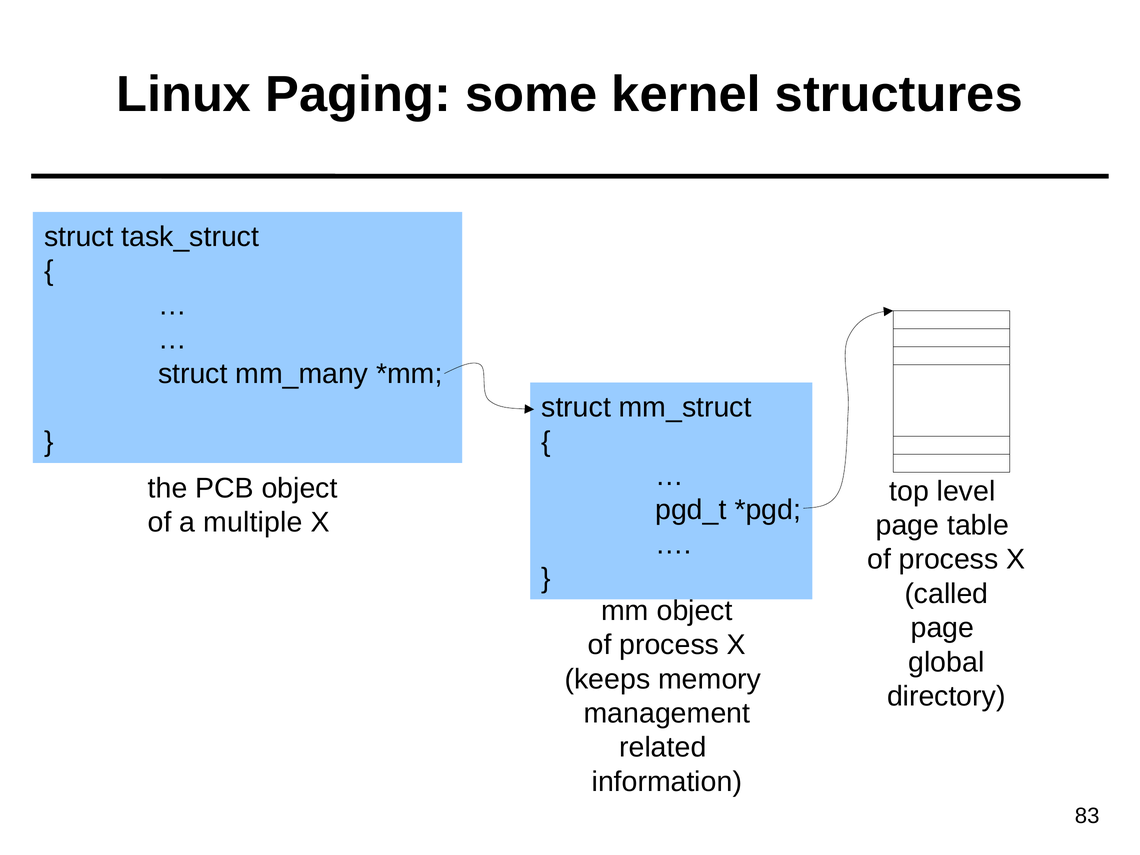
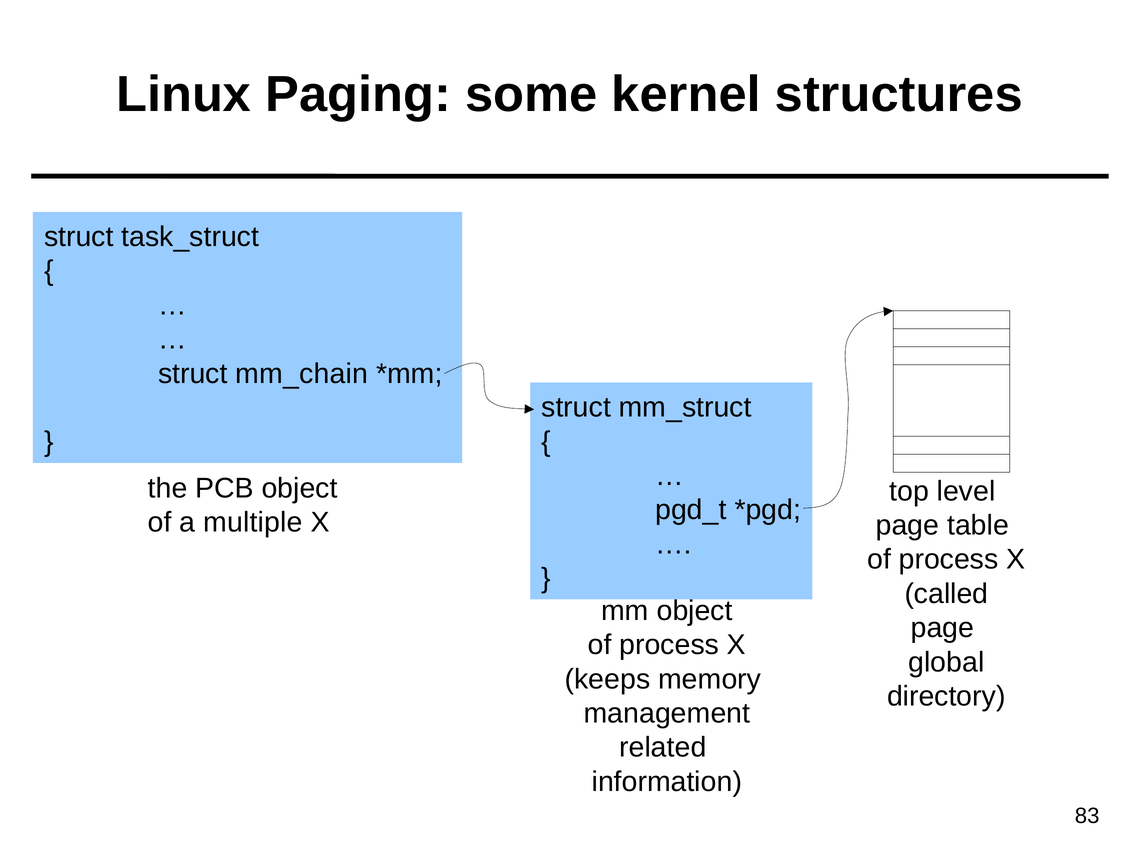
mm_many: mm_many -> mm_chain (302, 374)
